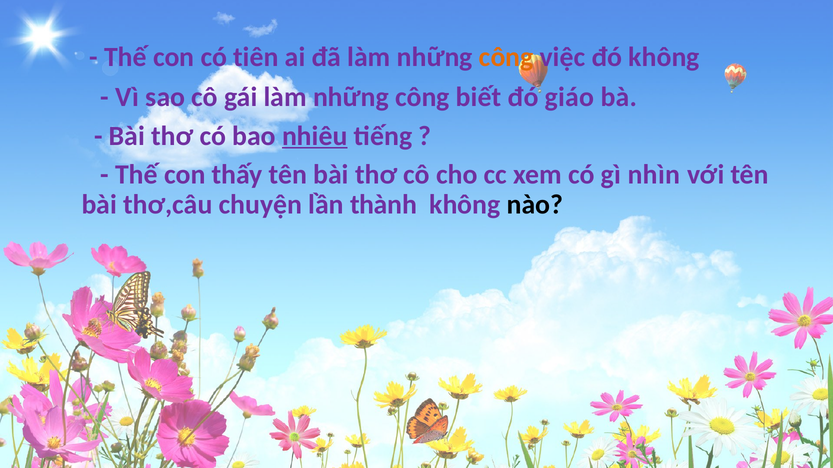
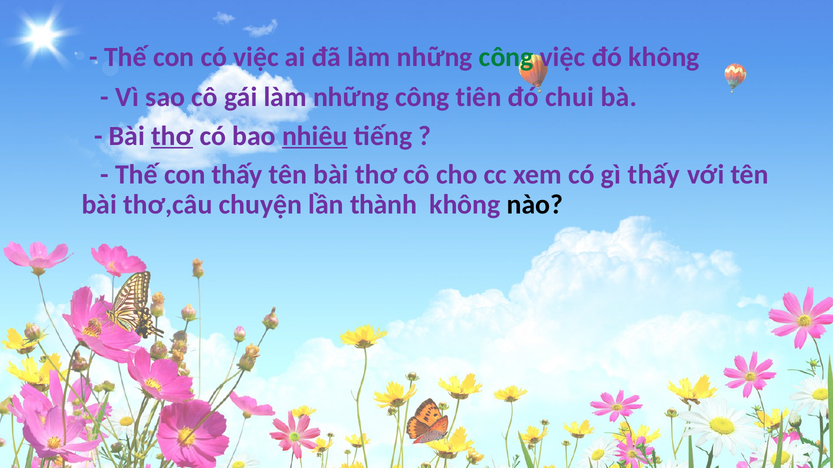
có tiên: tiên -> việc (256, 57)
công colour: orange -> green (506, 57)
biết: biết -> tiên (479, 97)
giáo: giáo -> chui (570, 97)
thơ underline: none -> present (172, 136)
gì nhìn: nhìn -> thấy (654, 175)
